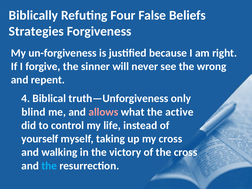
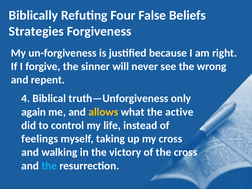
blind: blind -> again (34, 112)
allows colour: pink -> yellow (103, 112)
yourself: yourself -> feelings (40, 139)
